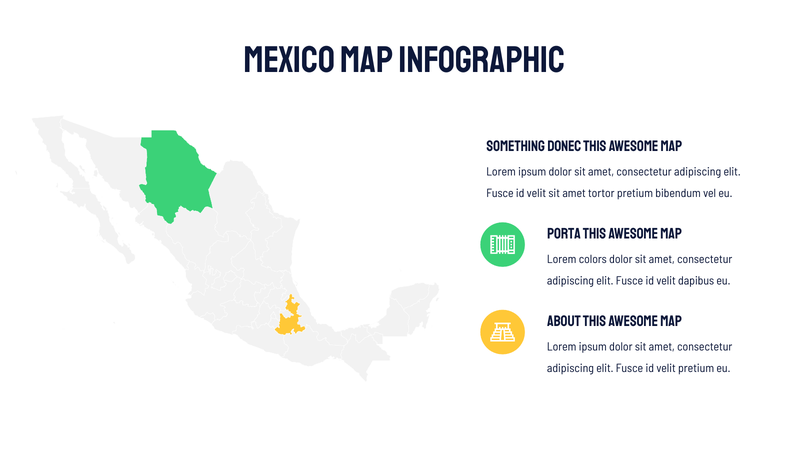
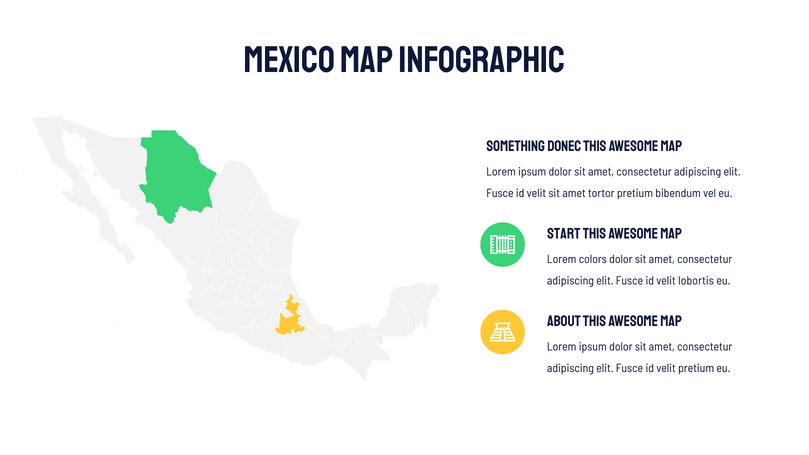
Porta: Porta -> Start (564, 234)
dapibus: dapibus -> lobortis (696, 281)
